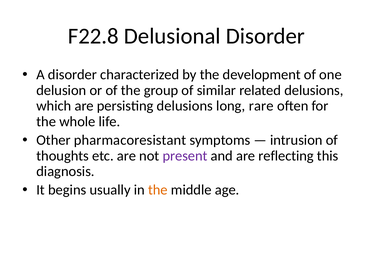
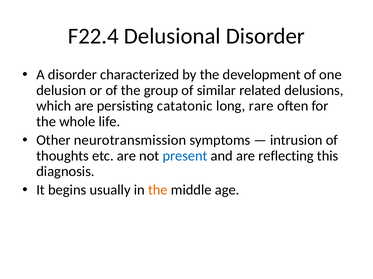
F22.8: F22.8 -> F22.4 (93, 36)
persisting delusions: delusions -> catatonic (185, 106)
pharmacoresistant: pharmacoresistant -> neurotransmission (130, 140)
present colour: purple -> blue (185, 156)
